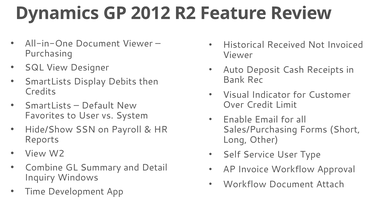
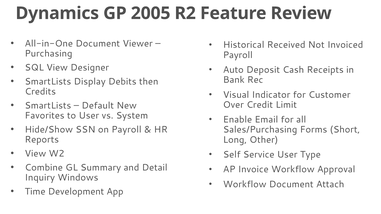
2012: 2012 -> 2005 (151, 13)
Viewer: Viewer -> Payroll (238, 55)
